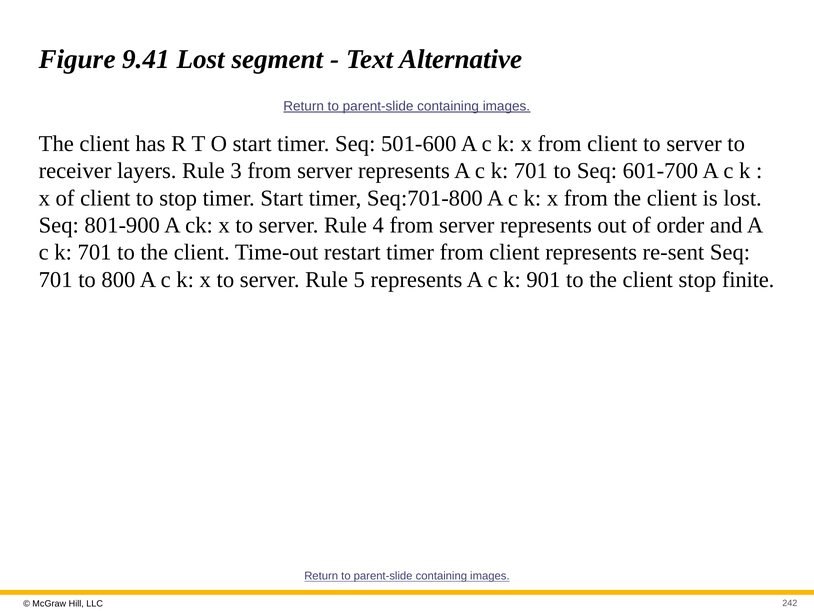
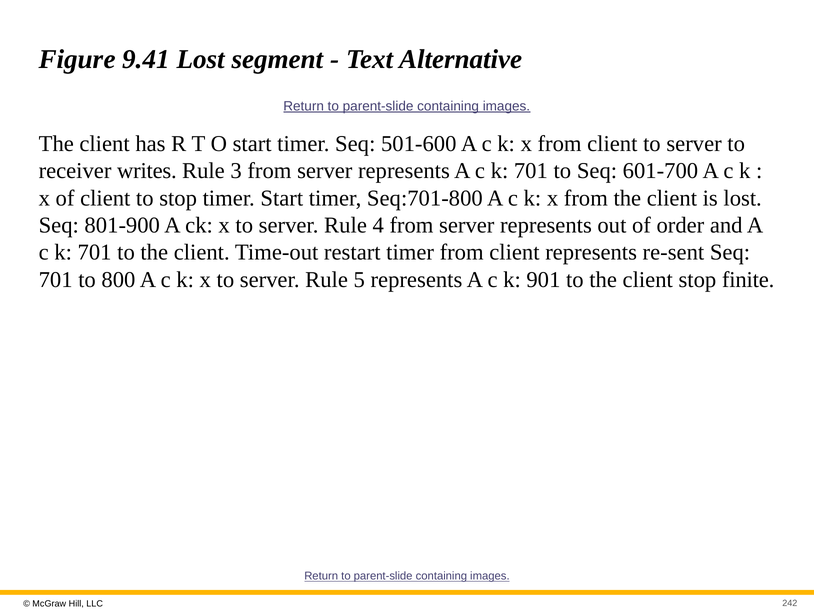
layers: layers -> writes (147, 171)
